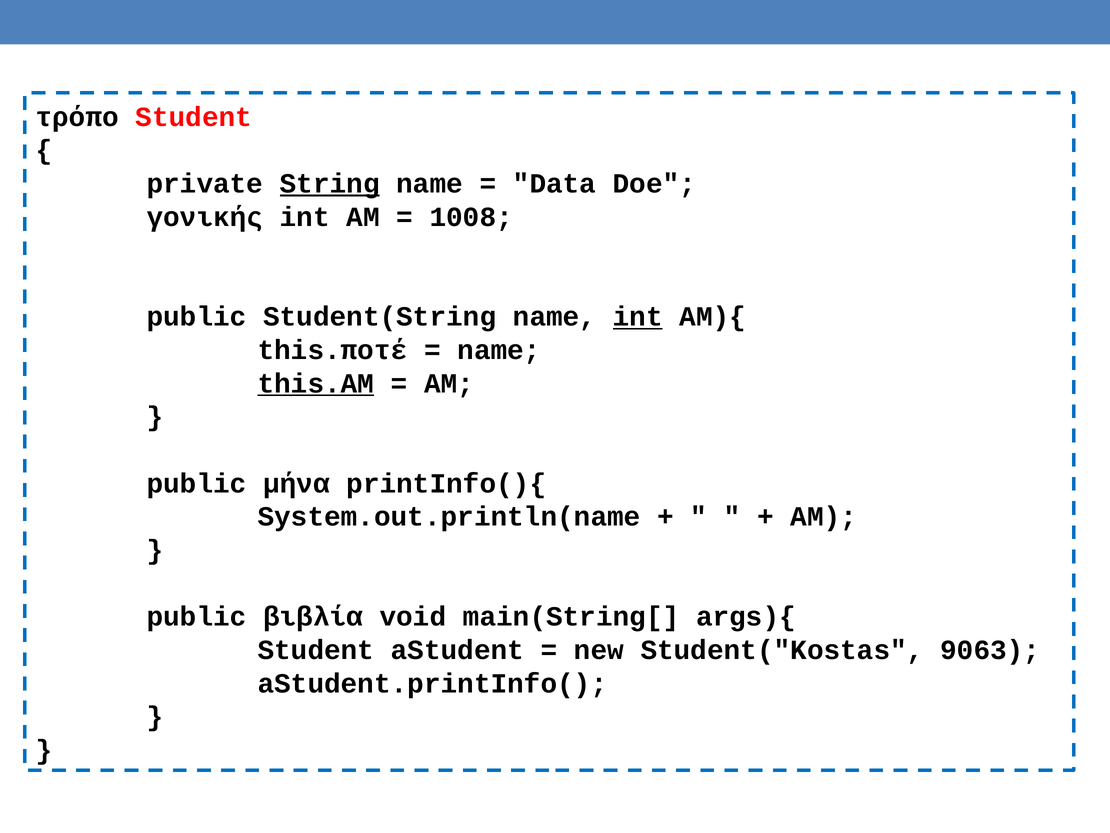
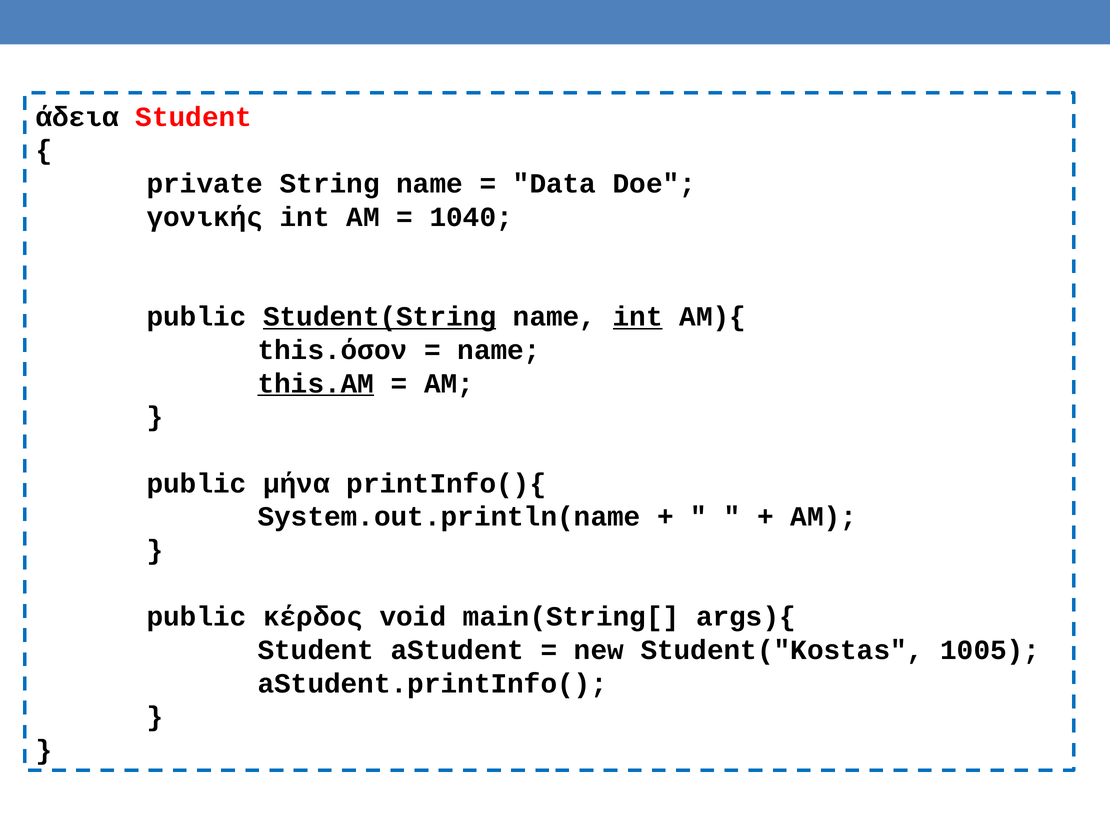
τρόπο: τρόπο -> άδεια (77, 117)
String underline: present -> none (330, 183)
1008: 1008 -> 1040 (471, 217)
Student(String underline: none -> present (380, 317)
this.ποτέ: this.ποτέ -> this.όσον (332, 350)
βιβλία: βιβλία -> κέρδος (313, 616)
9063: 9063 -> 1005 (990, 650)
